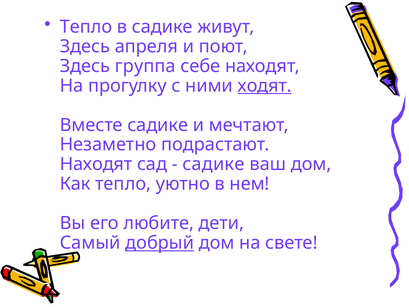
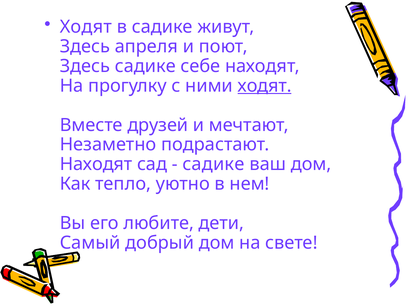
Тепло: Тепло -> Ходят (86, 27)
Здесь группа: группа -> садике (145, 66)
Вместе садике: садике -> друзей (158, 125)
добрый underline: present -> none (160, 243)
